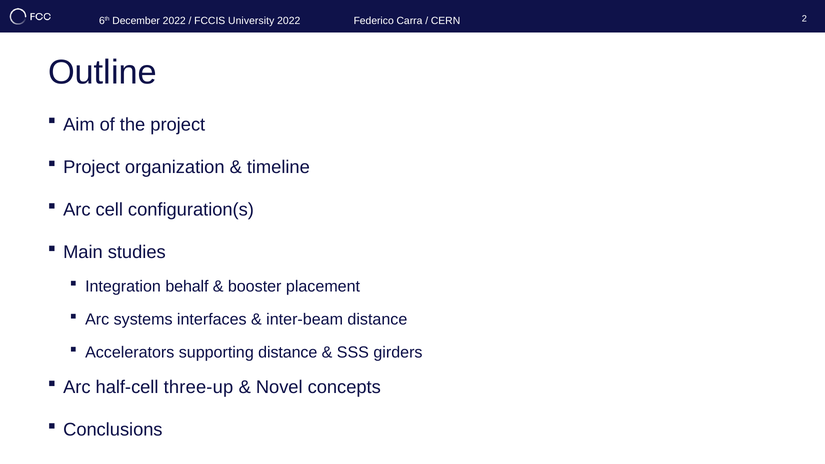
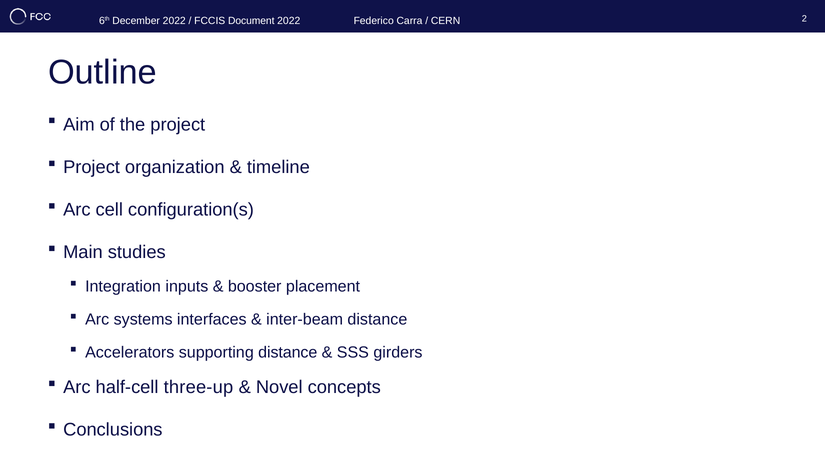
University: University -> Document (251, 21)
behalf: behalf -> inputs (187, 287)
